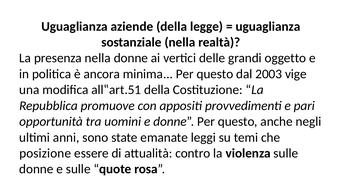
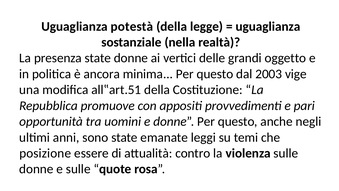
aziende: aziende -> potestà (132, 26)
presenza nella: nella -> state (98, 58)
